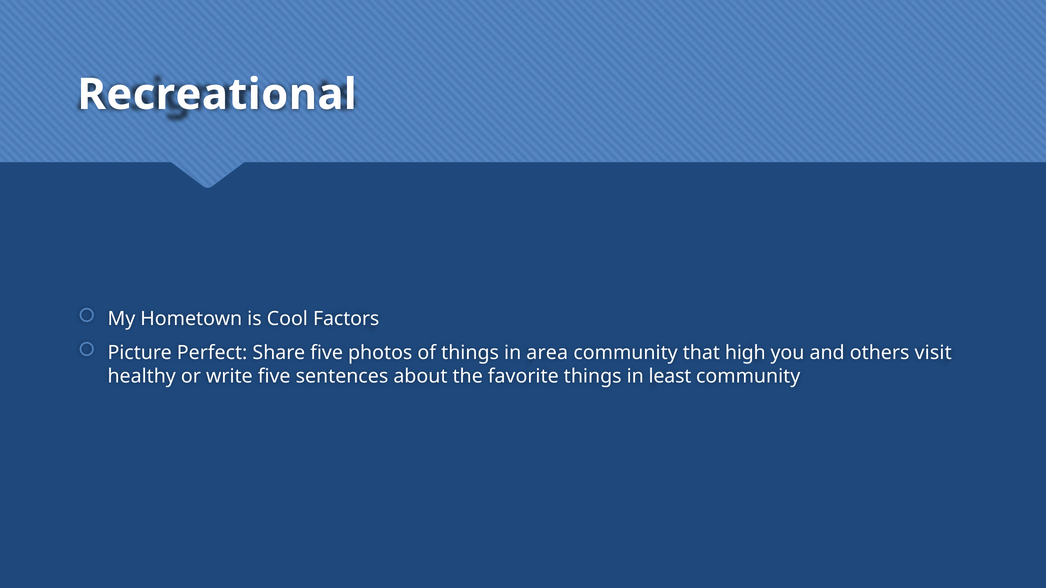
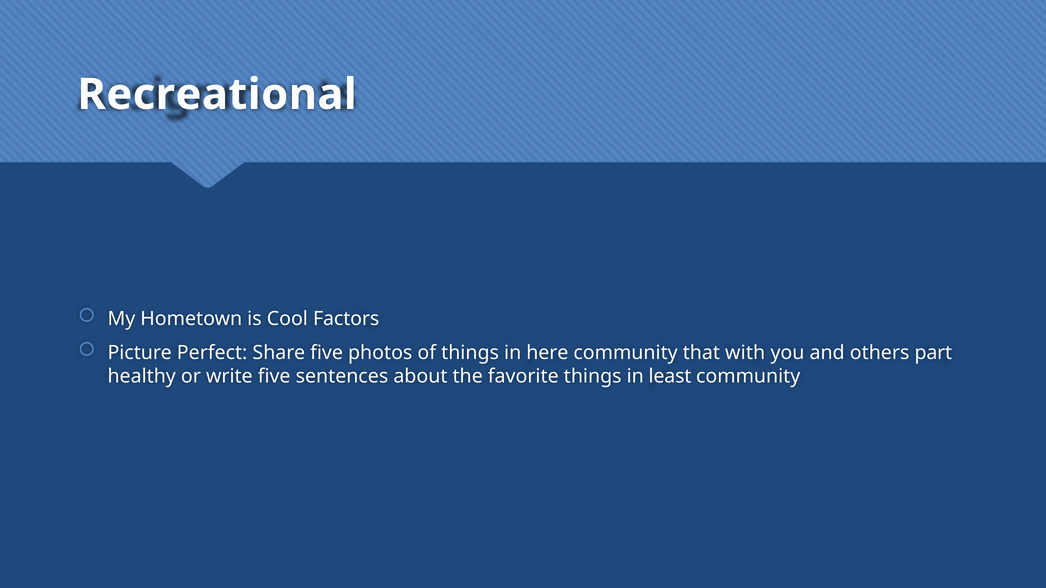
area: area -> here (547, 353)
high: high -> with (745, 353)
visit: visit -> part (933, 353)
